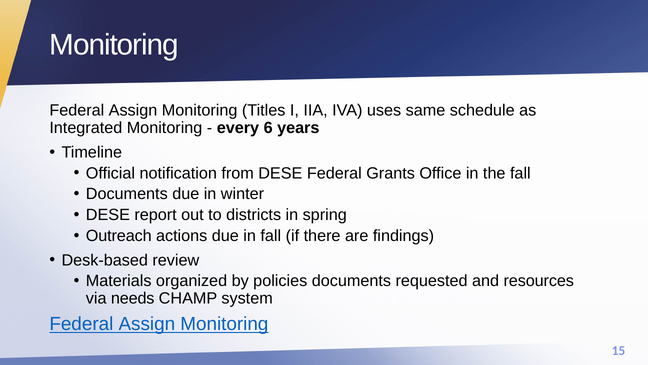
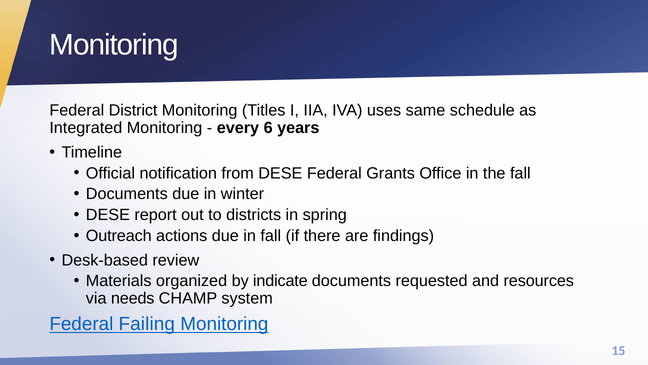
Assign: Assign -> District (133, 110)
policies: policies -> indicate (280, 281)
Assign: Assign -> Failing (147, 324)
